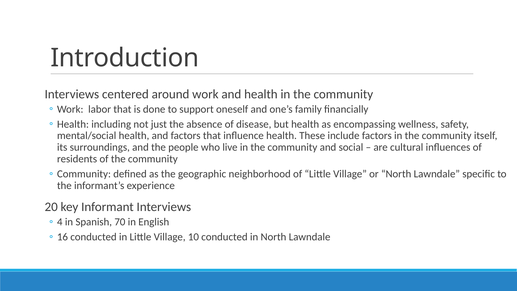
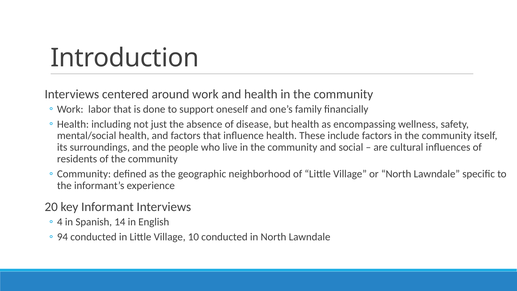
70: 70 -> 14 (120, 222)
16: 16 -> 94 (62, 237)
